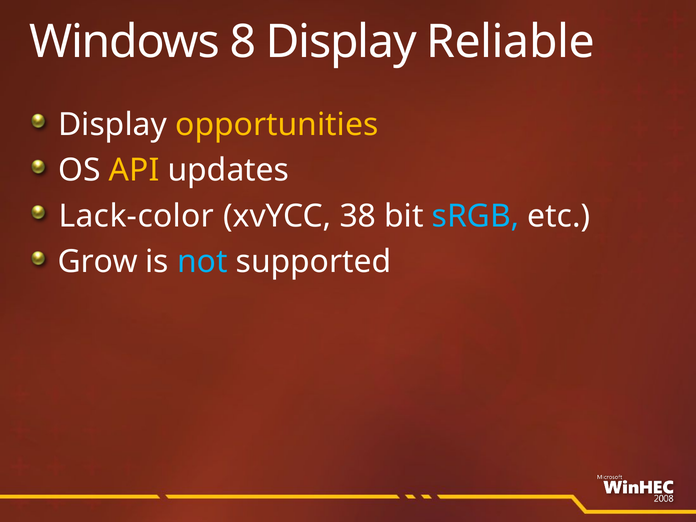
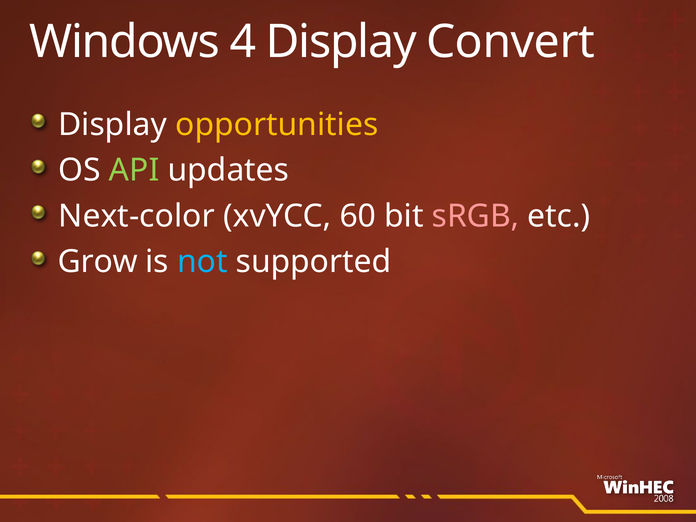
8: 8 -> 4 (243, 42)
Reliable: Reliable -> Convert (511, 42)
API colour: yellow -> light green (134, 170)
Lack-color: Lack-color -> Next-color (137, 216)
38: 38 -> 60 (358, 216)
sRGB colour: light blue -> pink (476, 216)
